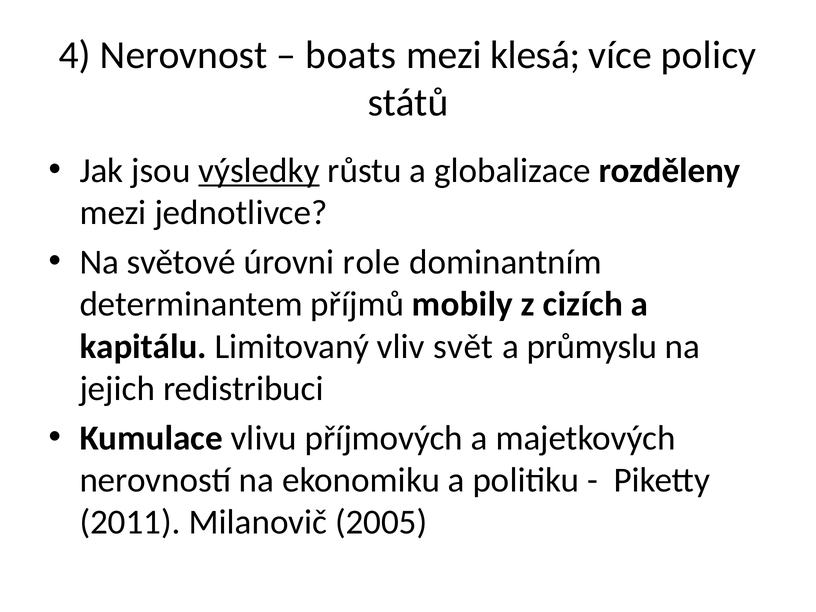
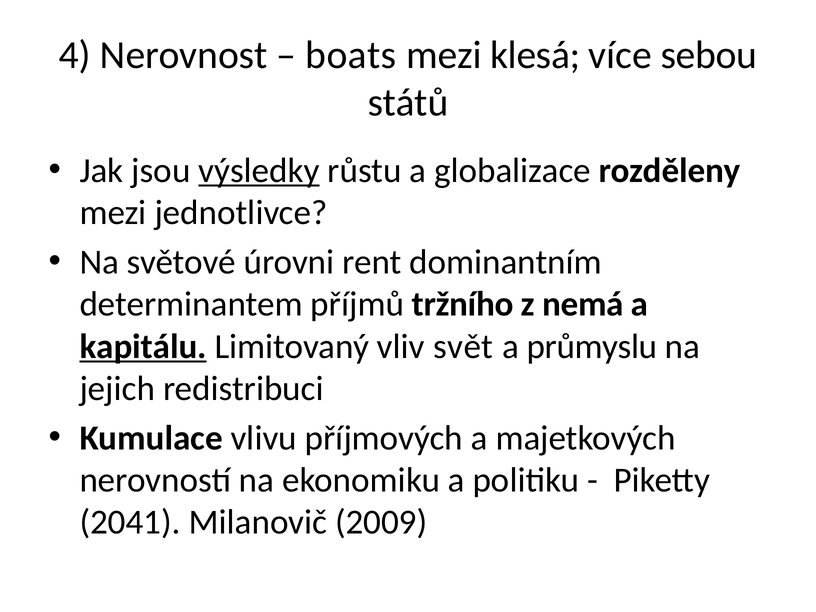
policy: policy -> sebou (709, 55)
role: role -> rent (372, 262)
mobily: mobily -> tržního (463, 304)
cizích: cizích -> nemá (583, 304)
kapitálu underline: none -> present (143, 346)
2011: 2011 -> 2041 (130, 522)
2005: 2005 -> 2009 (381, 522)
